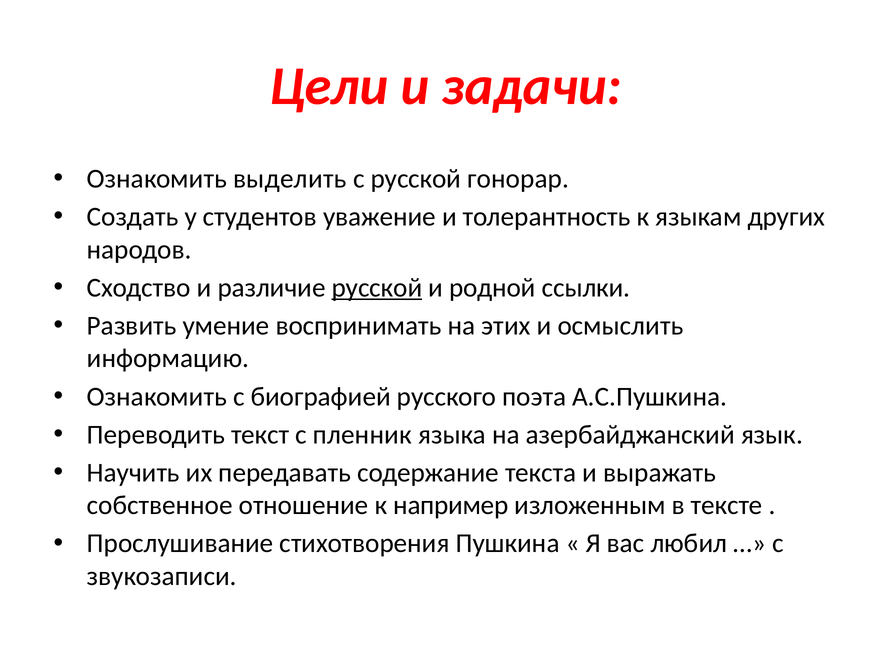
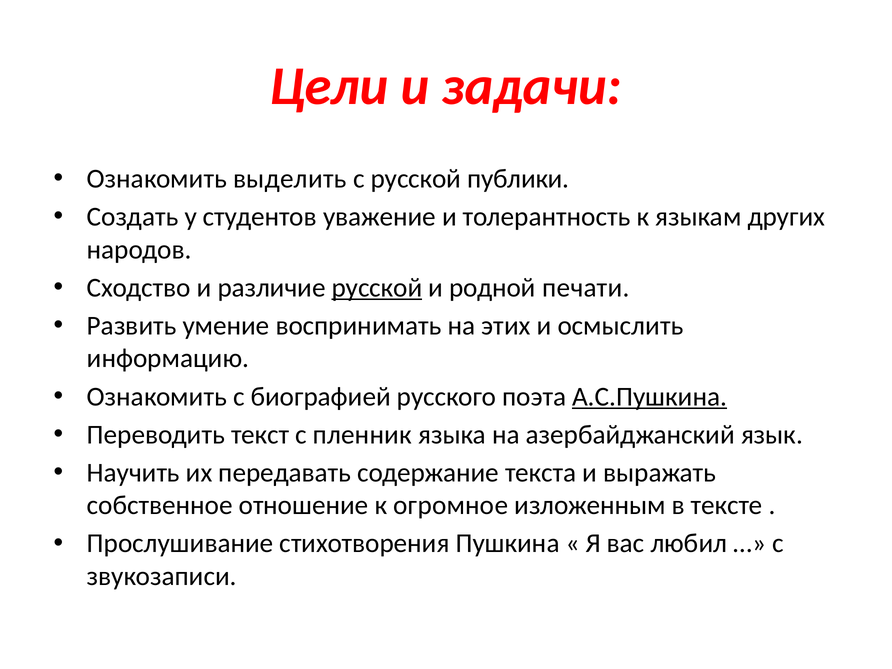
гонорар: гонорар -> публики (518, 179)
ссылки: ссылки -> печати (586, 288)
А.С.Пушкина underline: none -> present (650, 397)
например: например -> огромное (451, 505)
